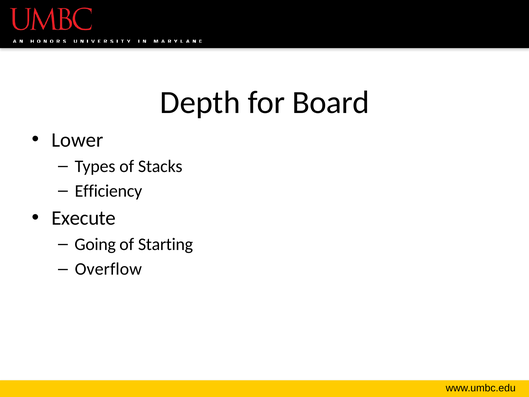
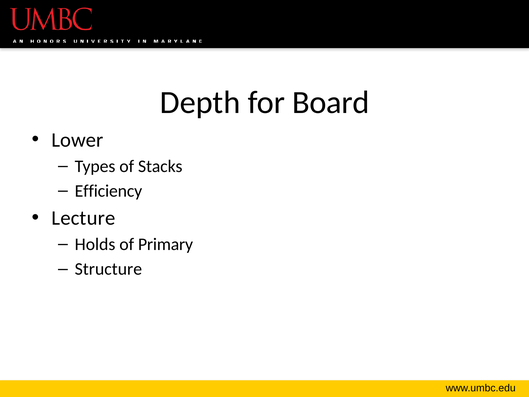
Execute: Execute -> Lecture (83, 218)
Going: Going -> Holds (95, 244)
Starting: Starting -> Primary (166, 244)
Overflow: Overflow -> Structure (108, 269)
